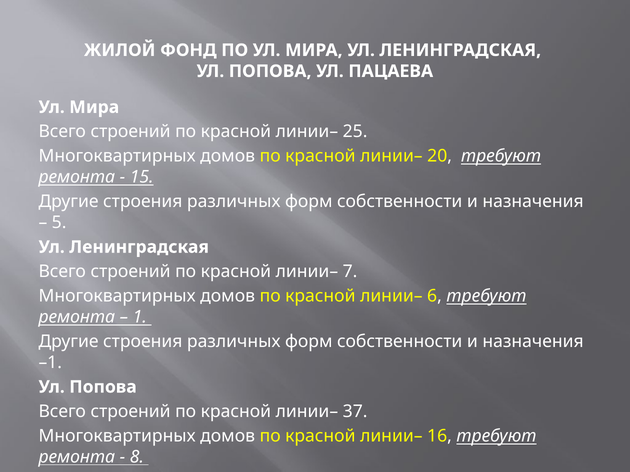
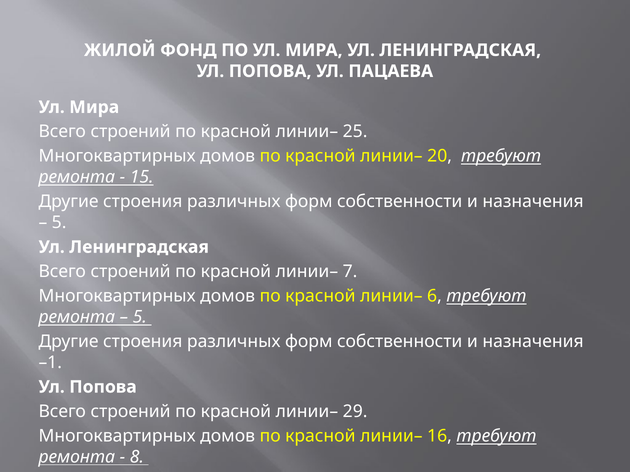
1: 1 -> 5 (140, 317)
37: 37 -> 29 (355, 412)
